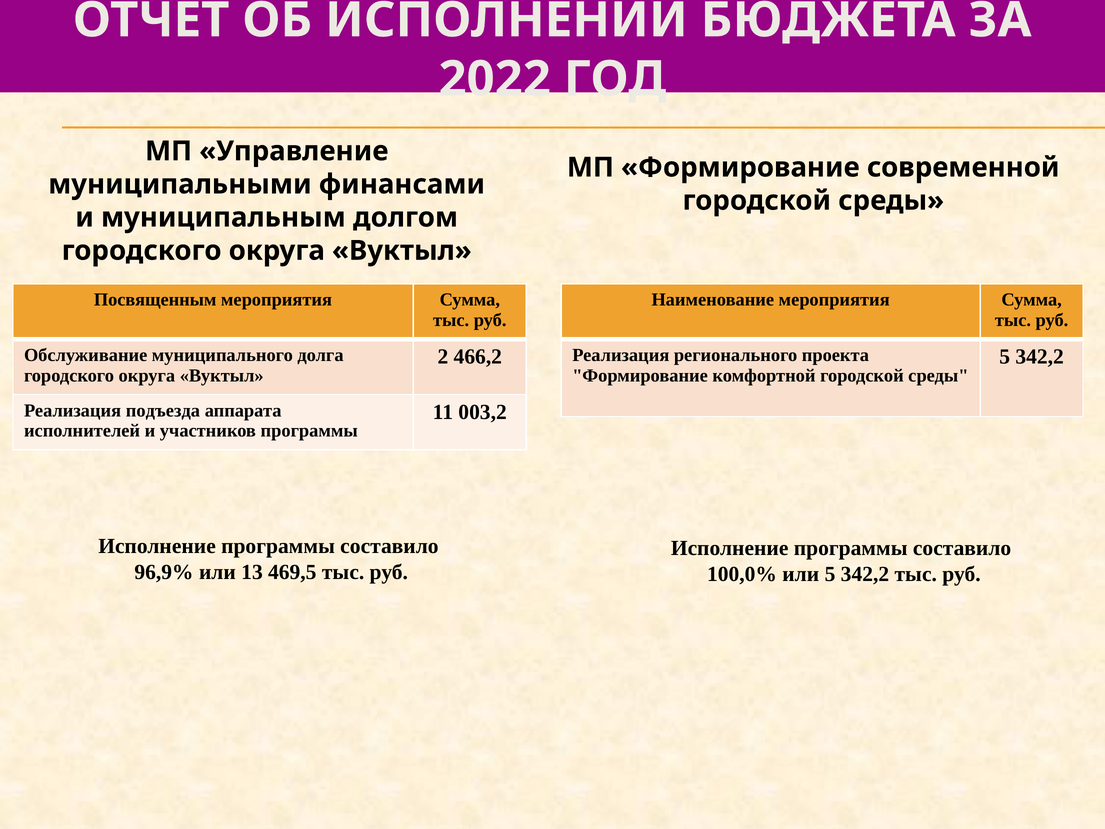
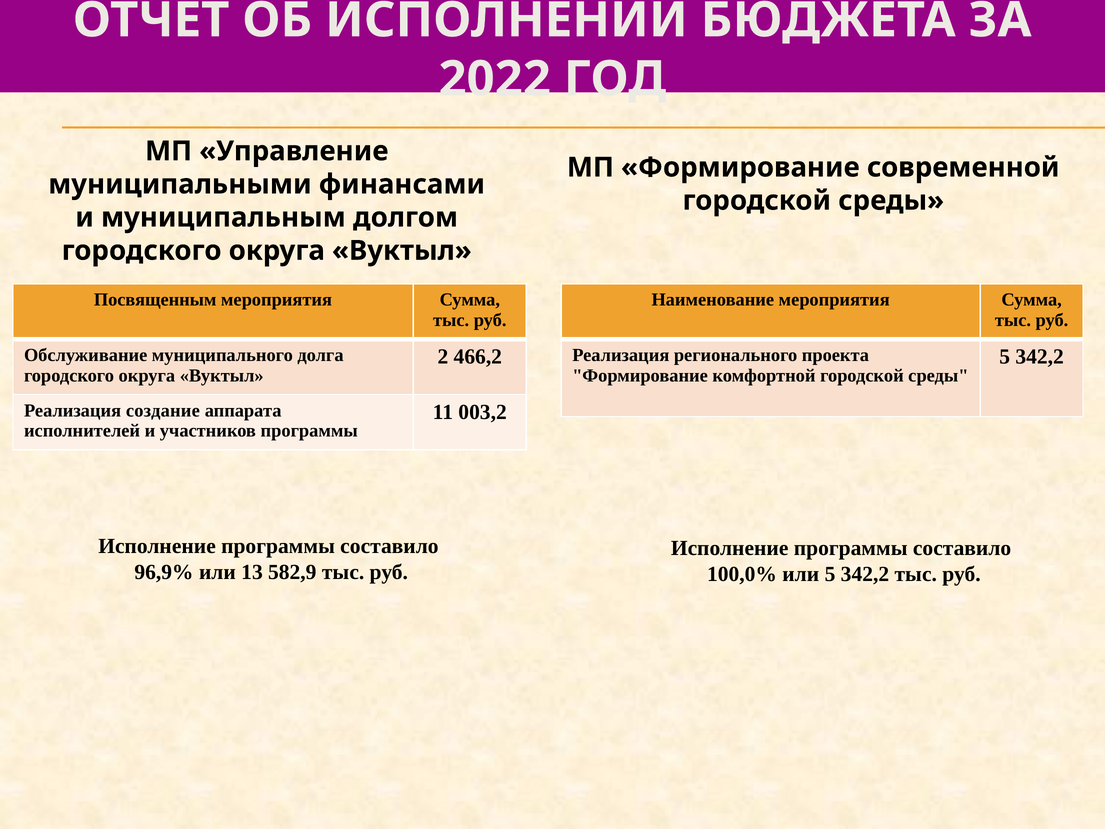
подъезда: подъезда -> создание (163, 410)
469,5: 469,5 -> 582,9 (292, 572)
